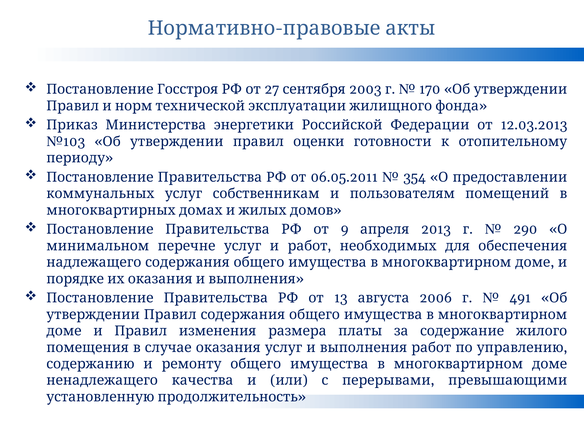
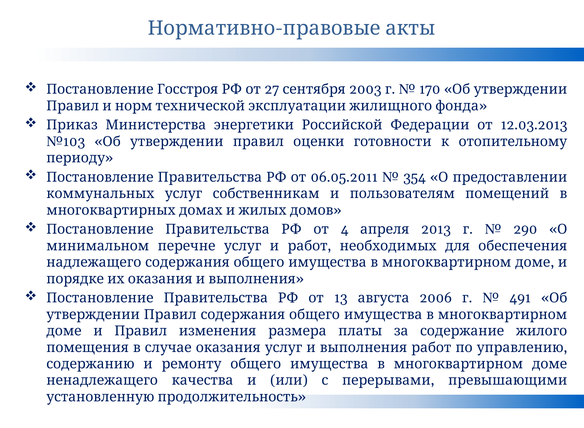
9: 9 -> 4 (345, 230)
